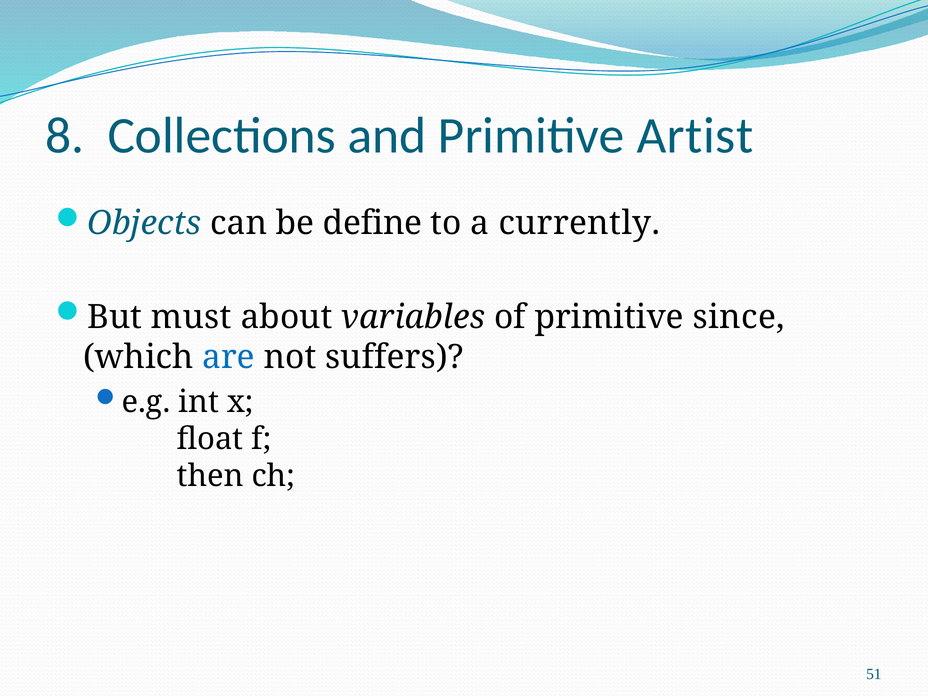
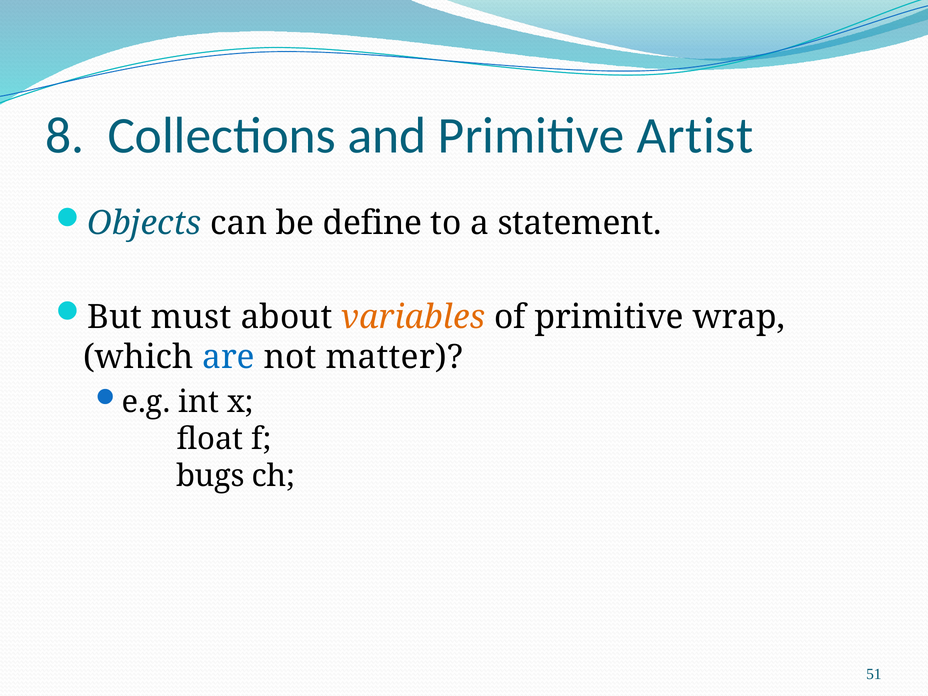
currently: currently -> statement (580, 223)
variables colour: black -> orange (413, 317)
since: since -> wrap (739, 317)
suffers: suffers -> matter (394, 357)
then: then -> bugs (210, 476)
